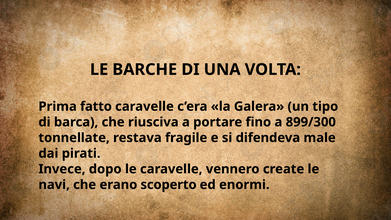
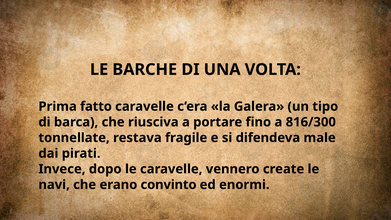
899/300: 899/300 -> 816/300 (311, 122)
scoperto: scoperto -> convinto (169, 185)
